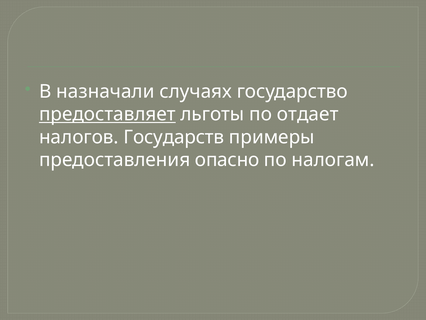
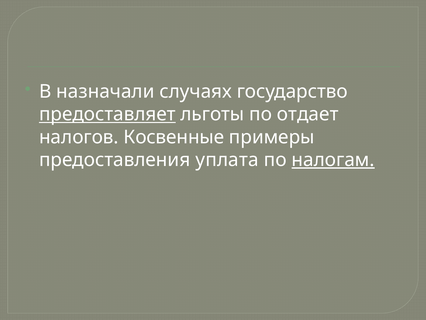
Государств: Государств -> Косвенные (174, 137)
опасно: опасно -> уплата (227, 160)
налогам underline: none -> present (333, 160)
